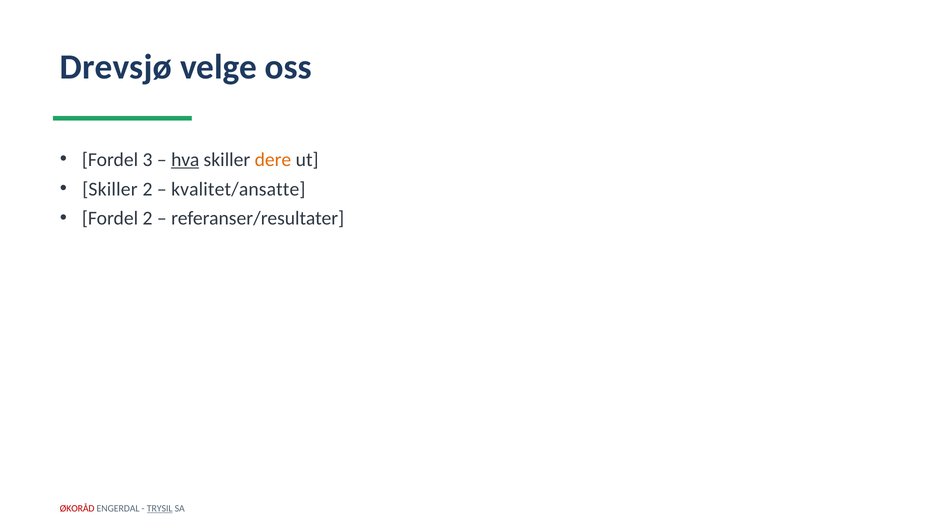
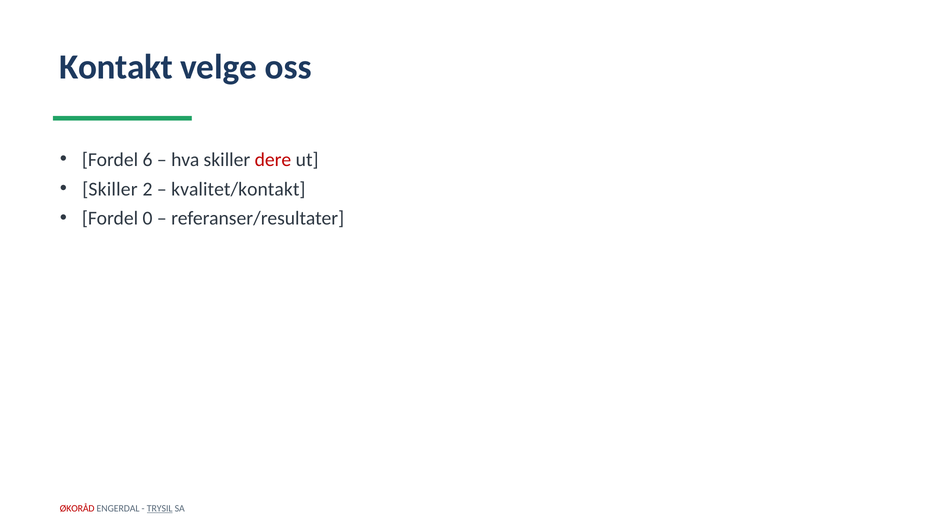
Drevsjø: Drevsjø -> Kontakt (116, 67)
3: 3 -> 6 (148, 159)
hva underline: present -> none (185, 159)
dere colour: orange -> red (273, 159)
kvalitet/ansatte: kvalitet/ansatte -> kvalitet/kontakt (238, 189)
Fordel 2: 2 -> 0 (148, 218)
